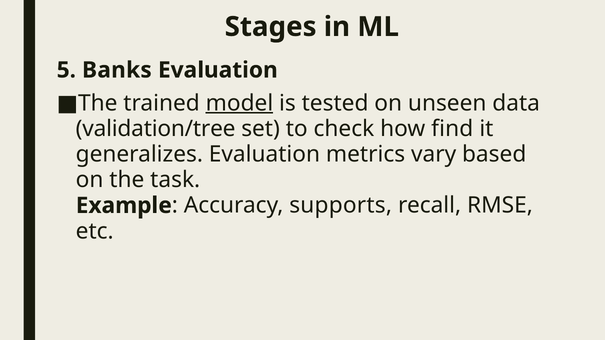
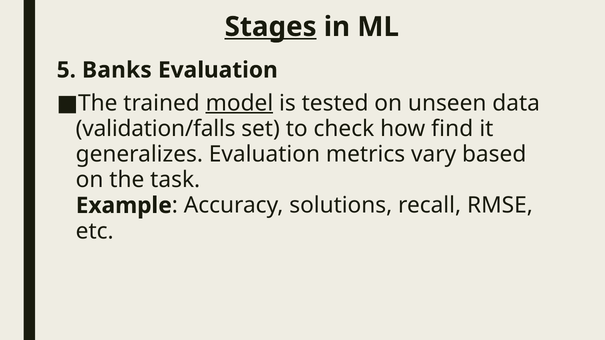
Stages underline: none -> present (271, 27)
validation/tree: validation/tree -> validation/falls (156, 129)
supports: supports -> solutions (341, 206)
